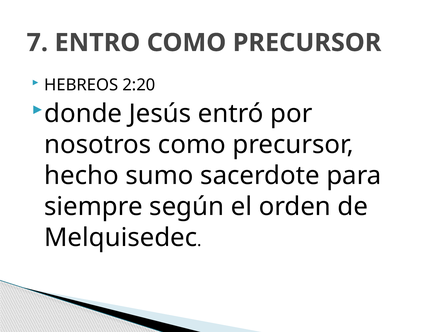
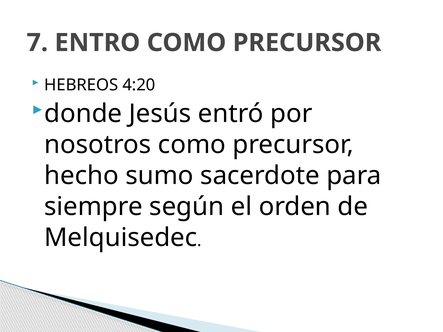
2:20: 2:20 -> 4:20 (139, 85)
